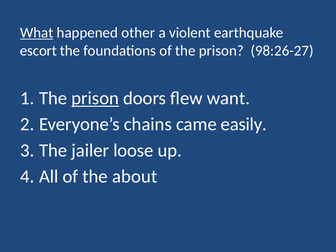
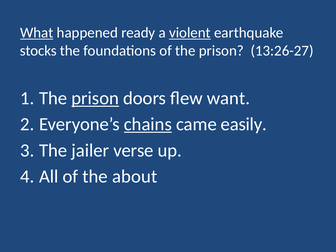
other: other -> ready (138, 33)
violent underline: none -> present (190, 33)
escort: escort -> stocks (38, 51)
98:26-27: 98:26-27 -> 13:26-27 (282, 51)
chains underline: none -> present (148, 124)
loose: loose -> verse (133, 150)
